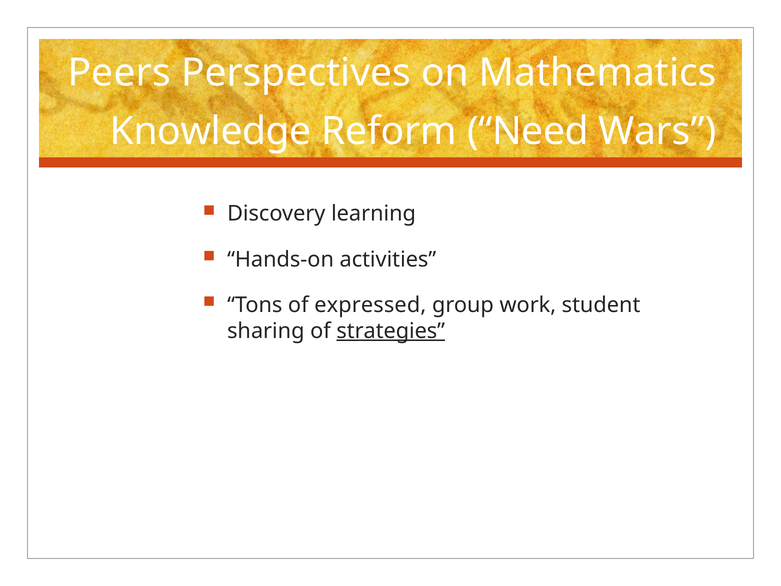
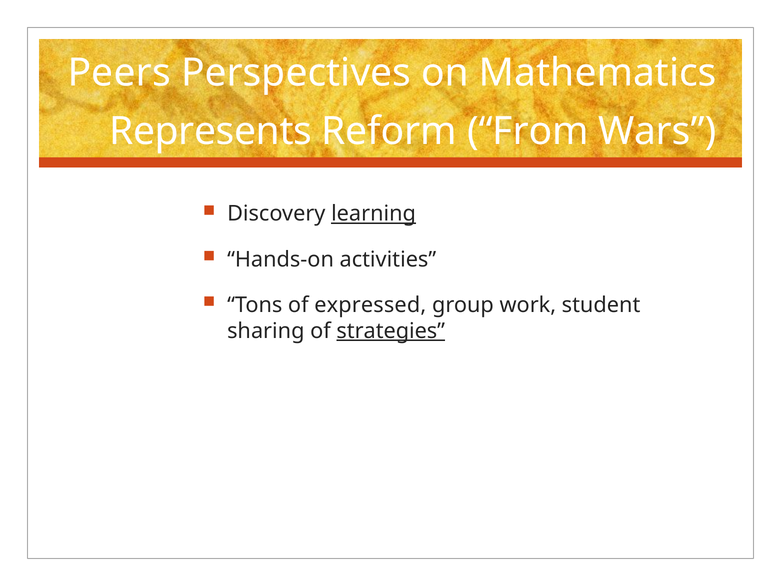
Knowledge: Knowledge -> Represents (211, 131)
Need: Need -> From (528, 131)
learning underline: none -> present (374, 214)
